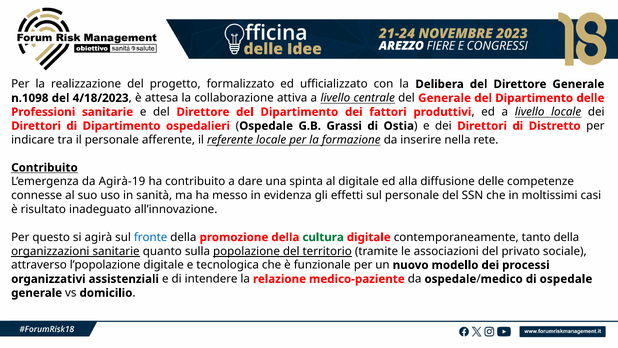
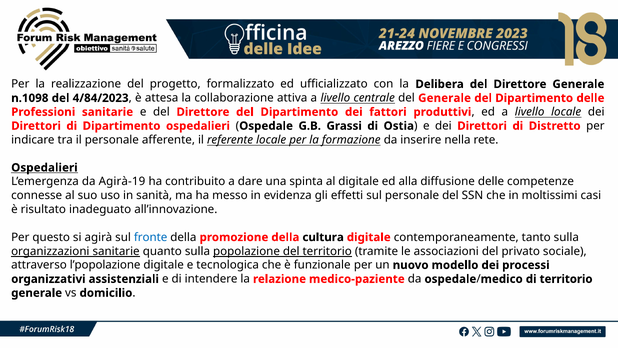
4/18/2023: 4/18/2023 -> 4/84/2023 (101, 98)
Contribuito: Contribuito -> Ospedalieri (44, 168)
cultura colour: green -> black (323, 237)
tanto della: della -> sulla (566, 237)
di ospedale: ospedale -> territorio (566, 279)
